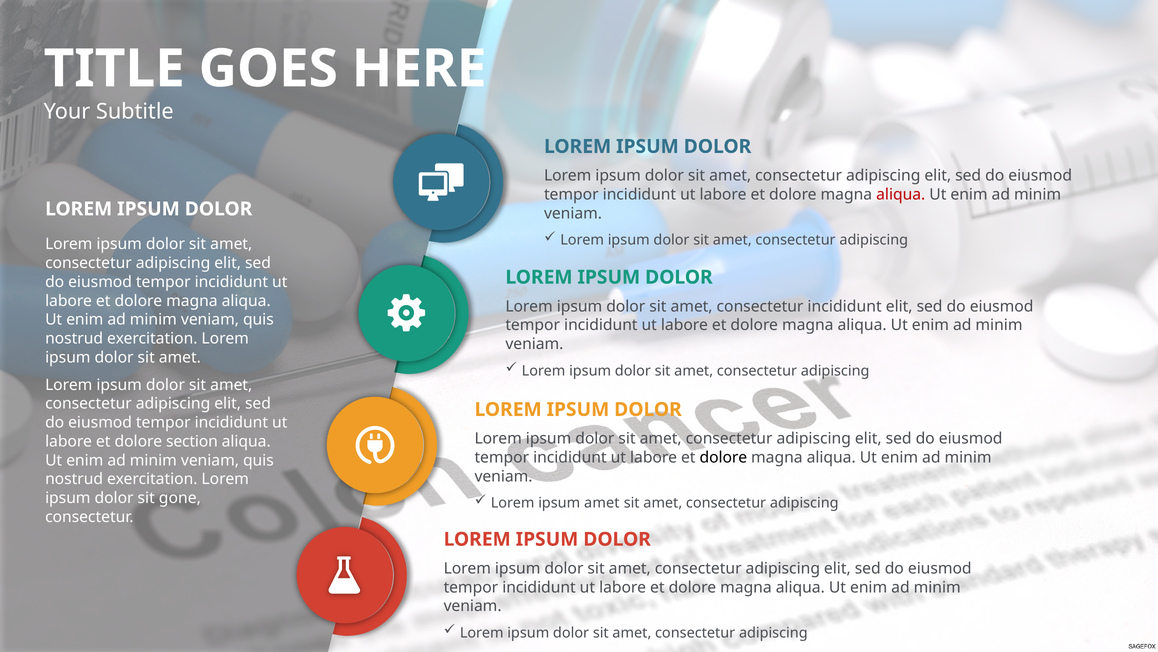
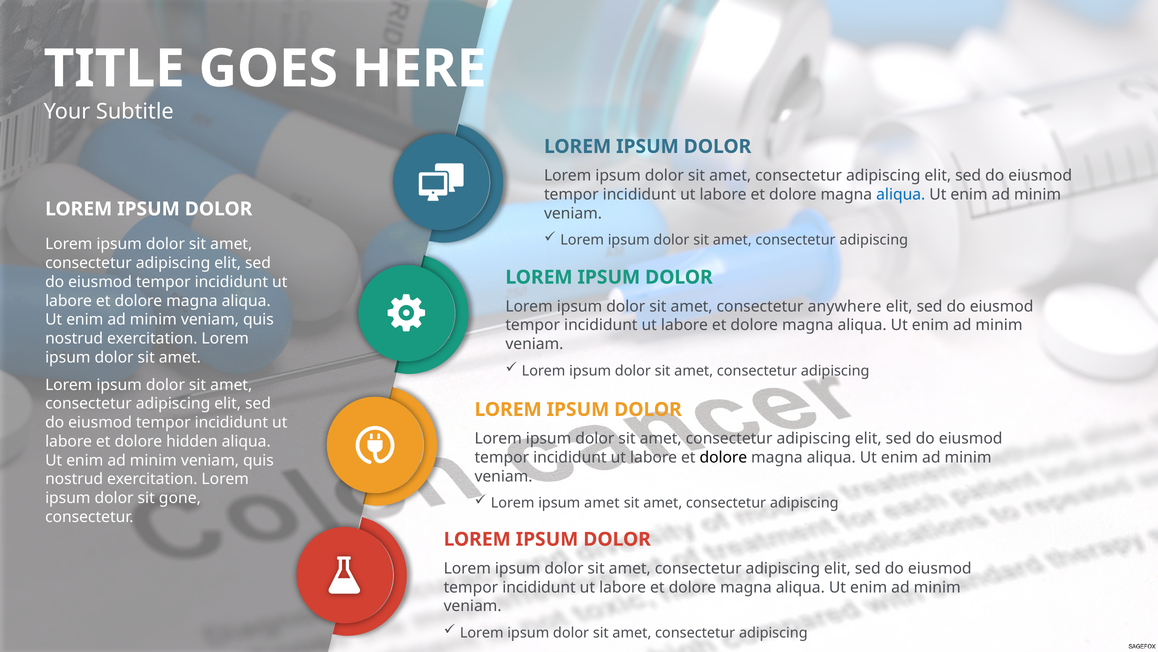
aliqua colour: red -> blue (901, 194)
consectetur incididunt: incididunt -> anywhere (845, 306)
section: section -> hidden (192, 441)
